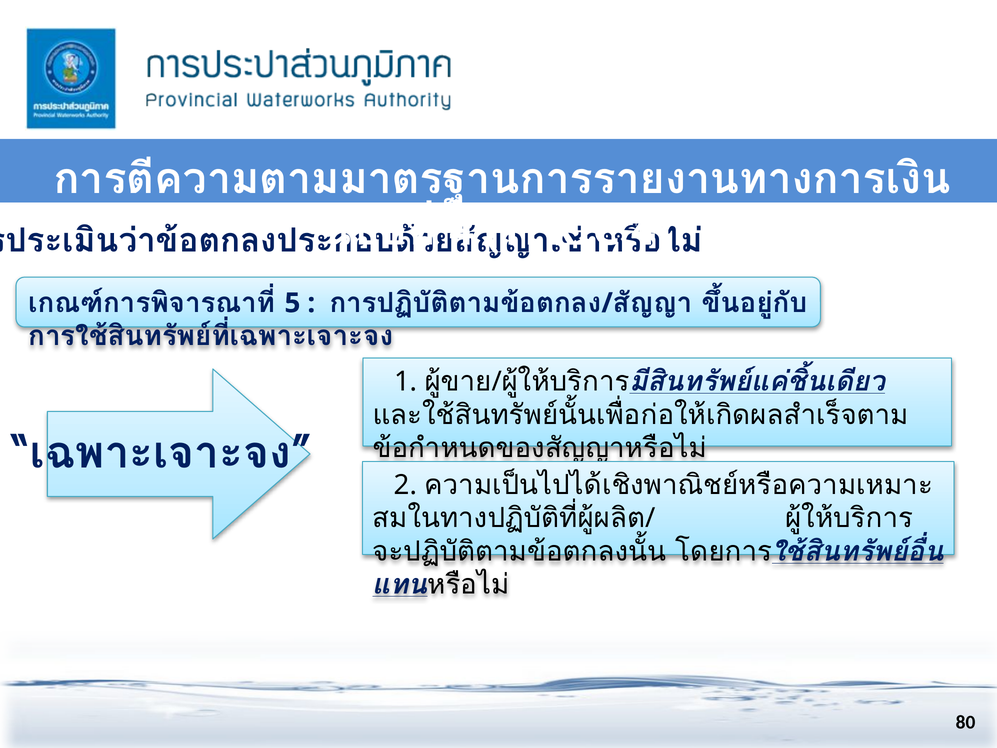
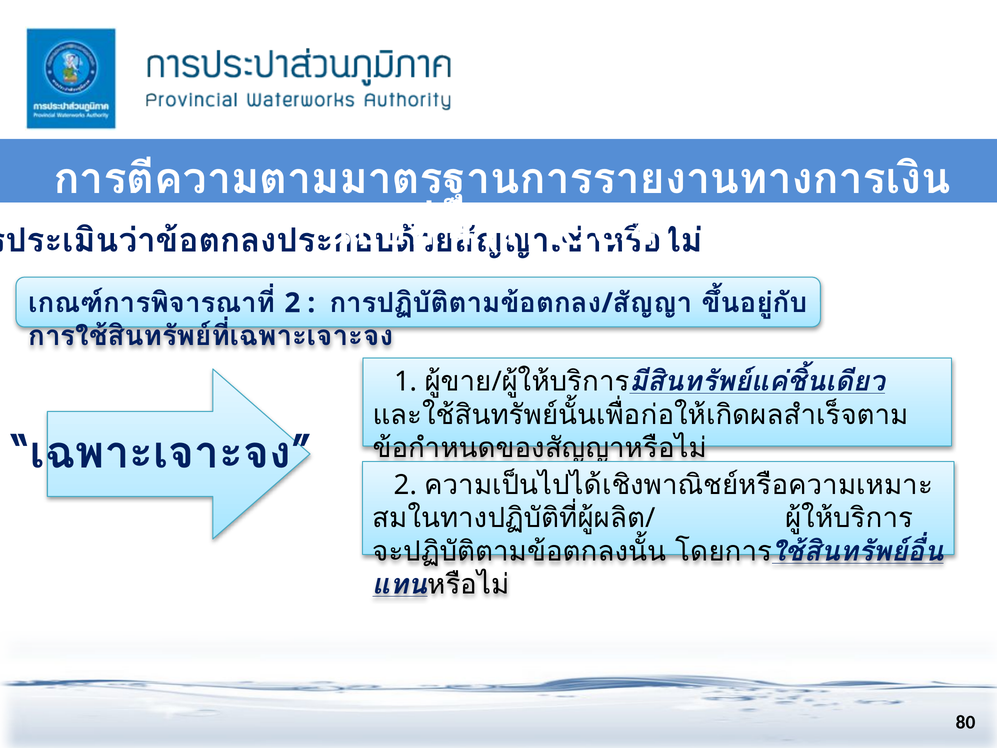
5: 5 -> 2 (292, 303)
